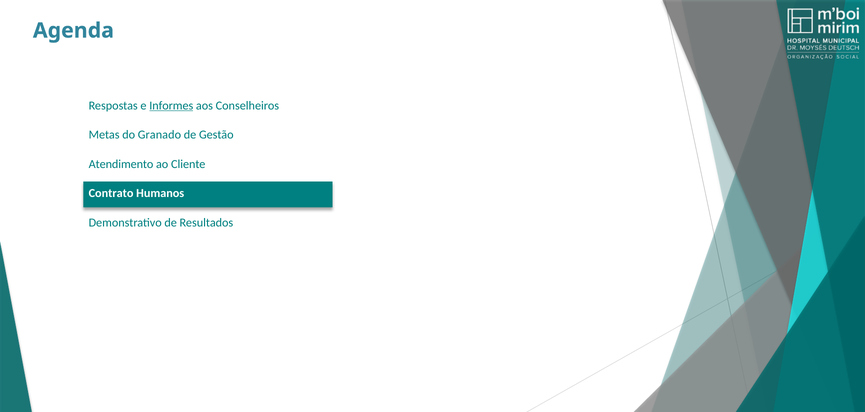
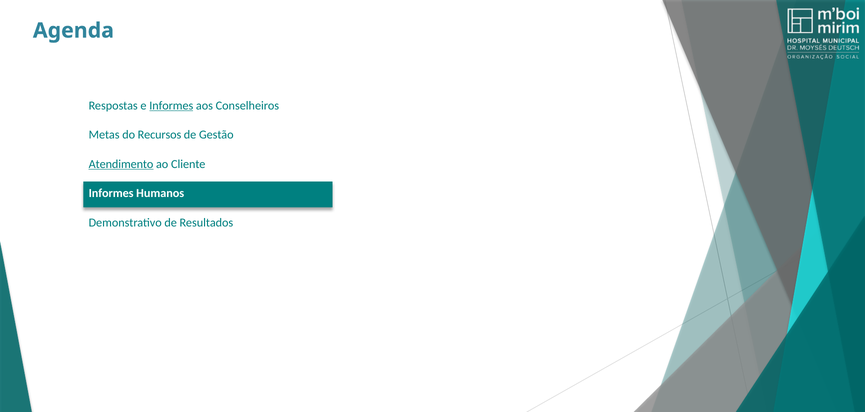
Granado: Granado -> Recursos (160, 135)
Atendimento underline: none -> present (121, 164)
Contrato: Contrato -> Informes (111, 193)
